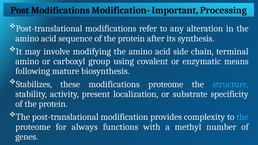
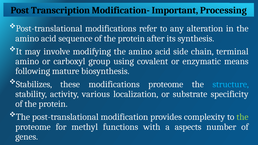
Post Modifications: Modifications -> Transcription (60, 10)
present: present -> various (96, 94)
the colour: light blue -> light green (242, 117)
always: always -> methyl (85, 127)
methyl: methyl -> aspects (188, 127)
